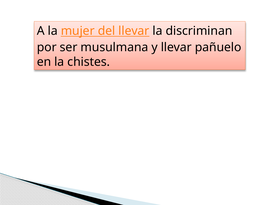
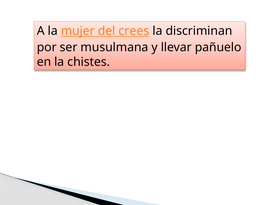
del llevar: llevar -> crees (134, 31)
